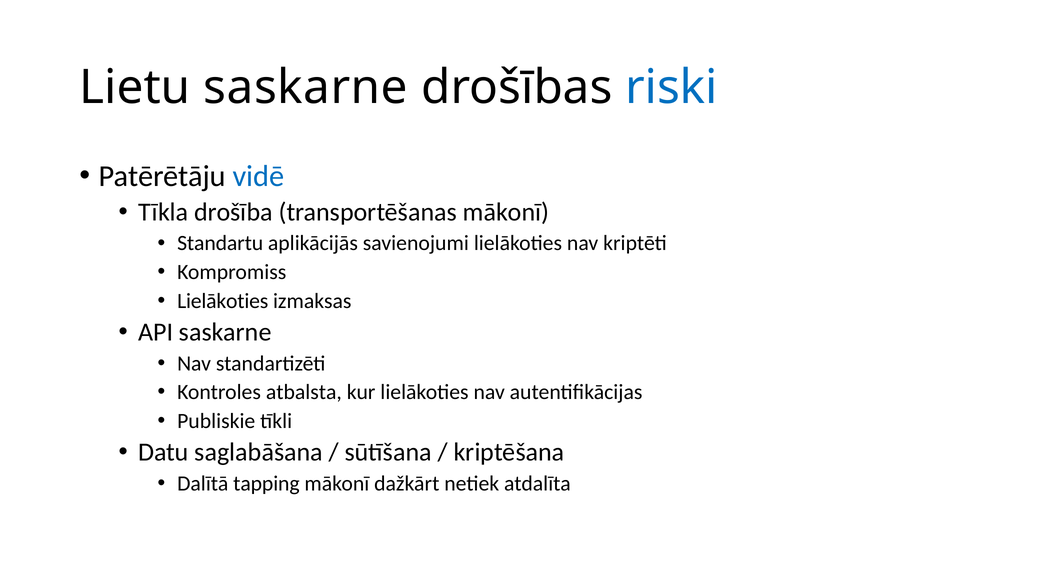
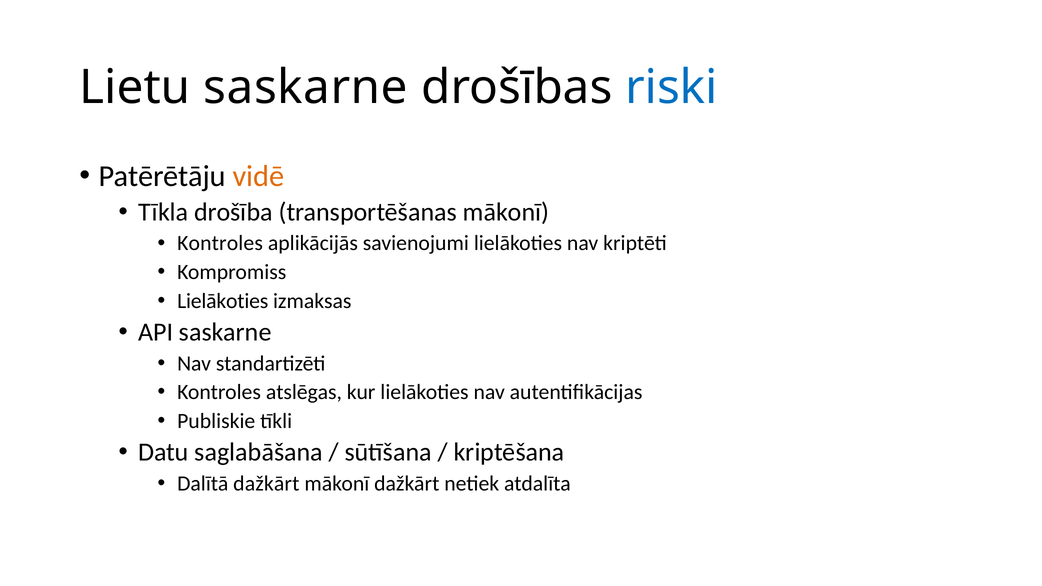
vidē colour: blue -> orange (258, 176)
Standartu: Standartu -> Kontroles (220, 243)
atbalsta: atbalsta -> atslēgas (304, 392)
Dalītā tapping: tapping -> dažkārt (266, 484)
